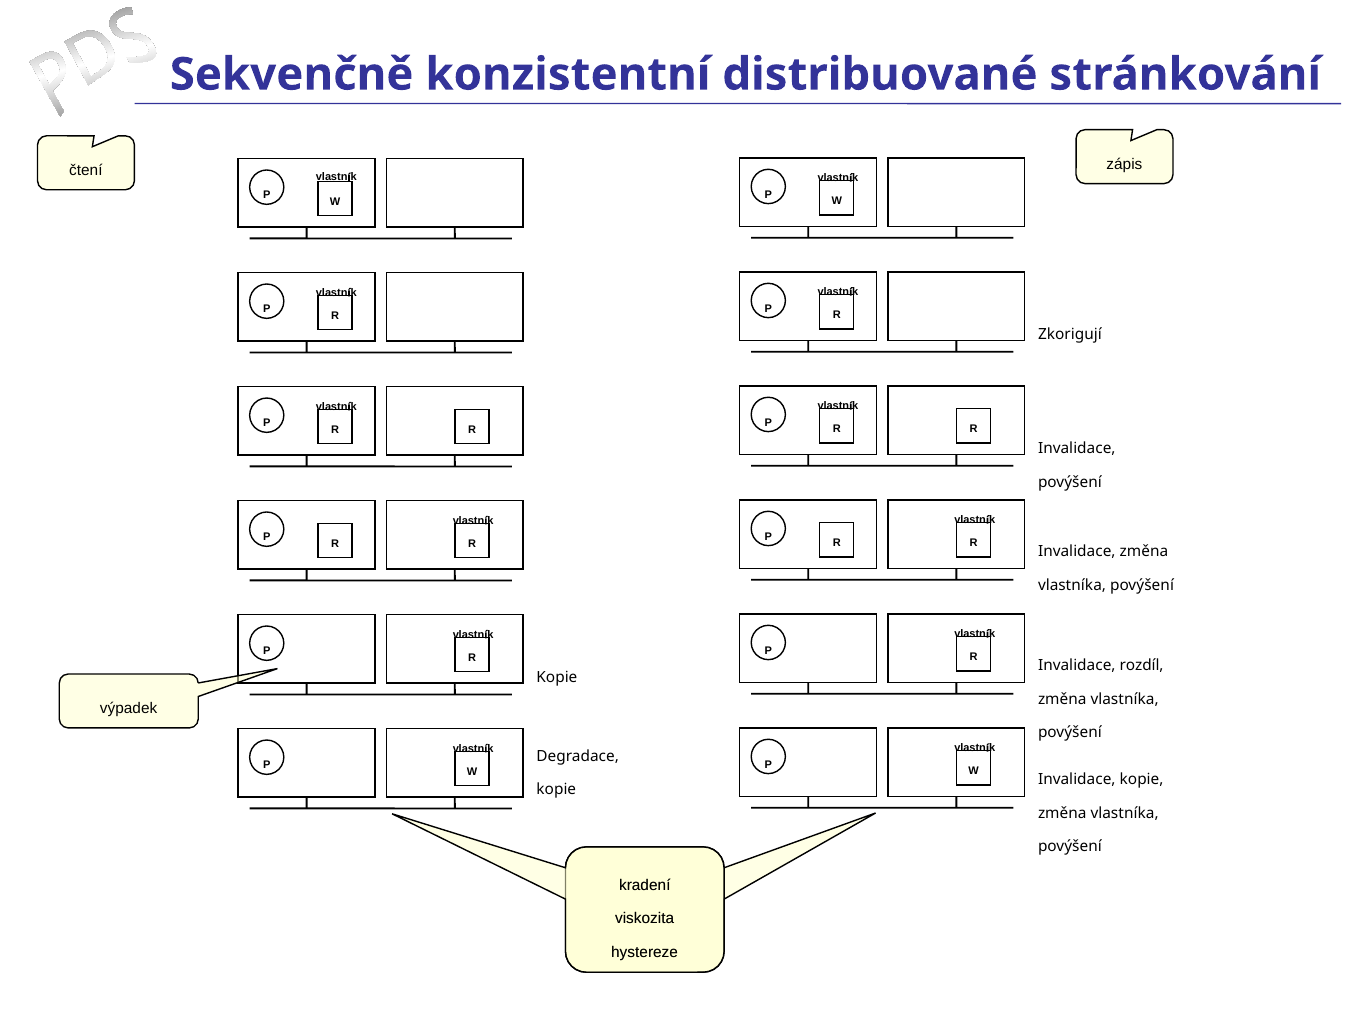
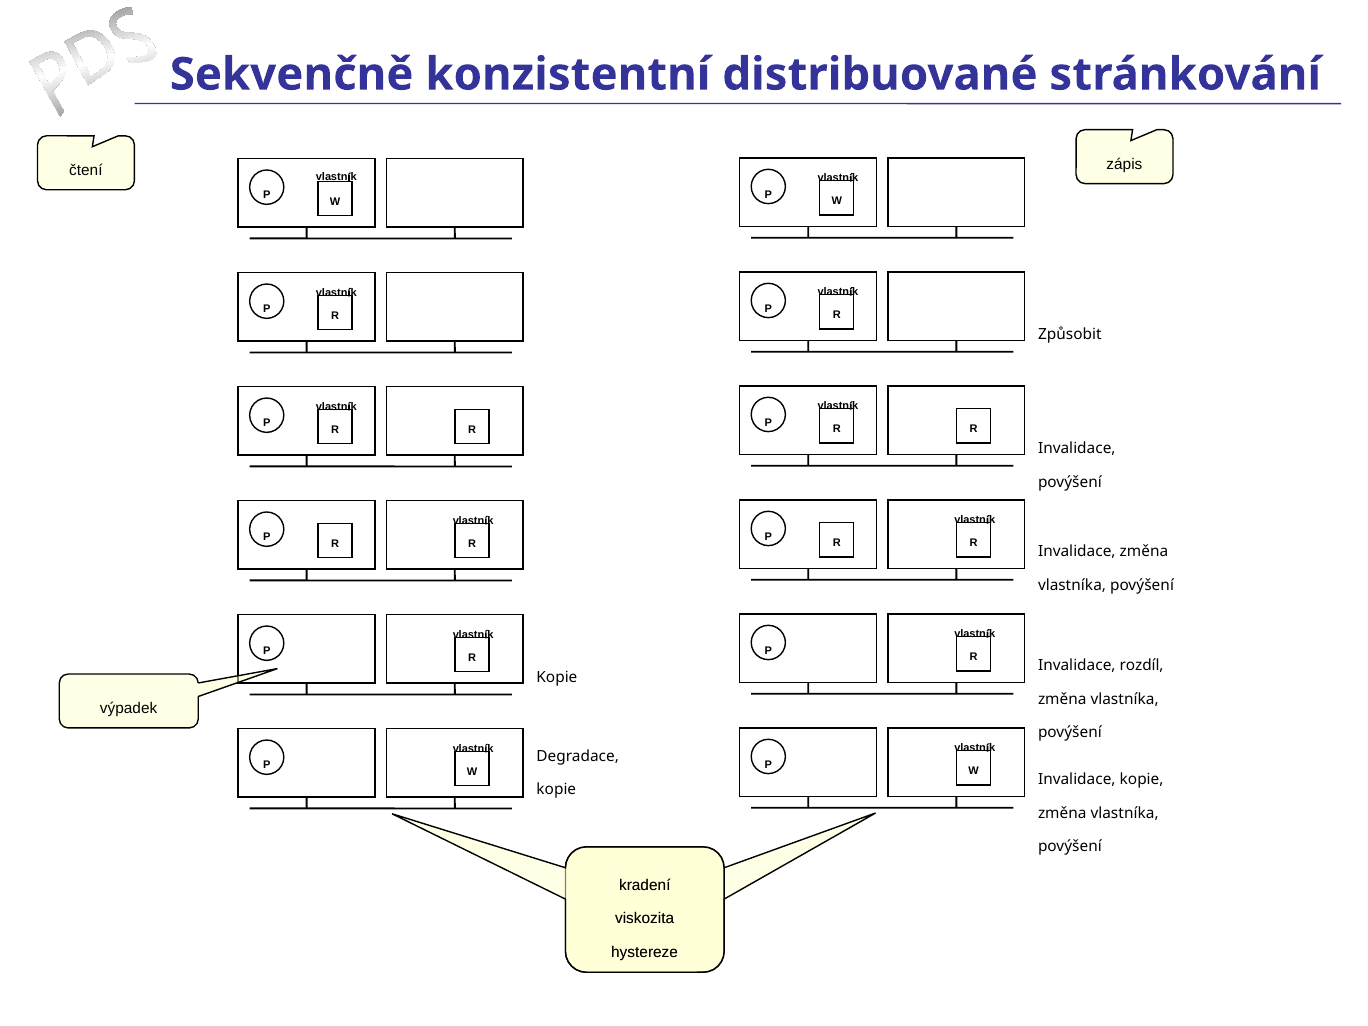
Zkorigují: Zkorigují -> Způsobit (1070, 335)
